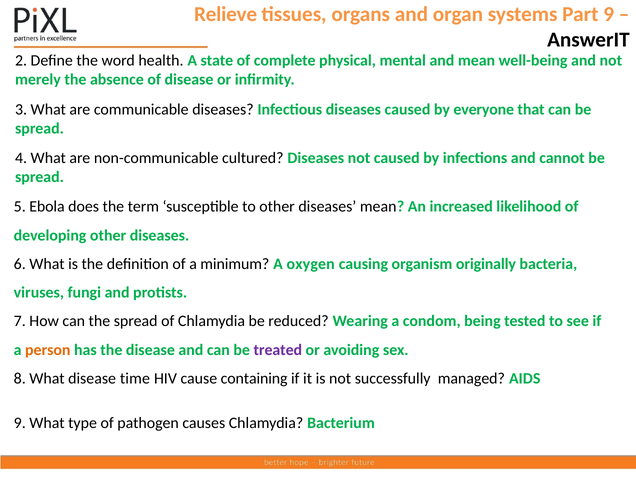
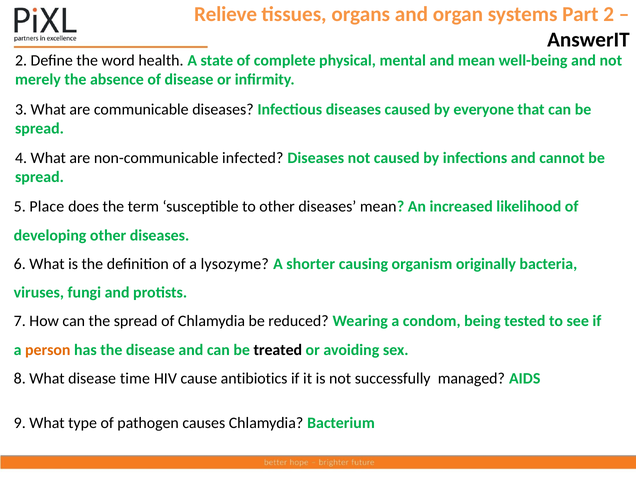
Part 9: 9 -> 2 (609, 14)
cultured: cultured -> infected (253, 158)
Ebola: Ebola -> Place (47, 207)
minimum: minimum -> lysozyme (235, 264)
oxygen: oxygen -> shorter (311, 264)
treated colour: purple -> black (278, 350)
containing: containing -> antibiotics (254, 378)
